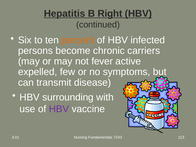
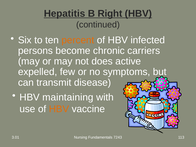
fever: fever -> does (102, 61)
surrounding: surrounding -> maintaining (68, 97)
HBV colour: purple -> orange (59, 109)
